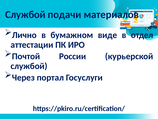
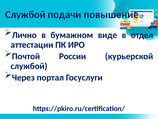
материалов: материалов -> повышение (111, 15)
